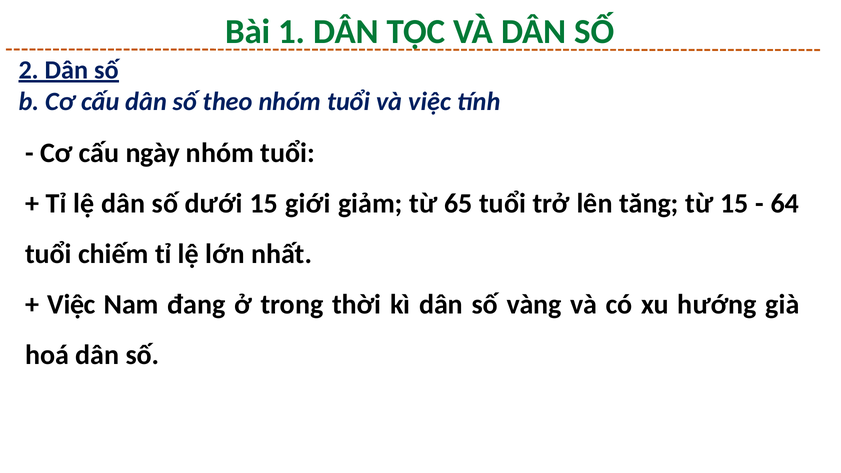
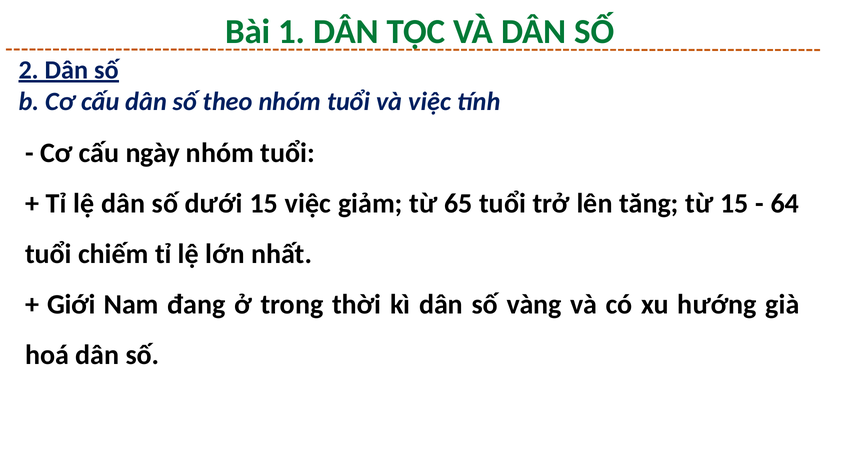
15 giới: giới -> việc (308, 204)
Việc: Việc -> Giới (71, 305)
